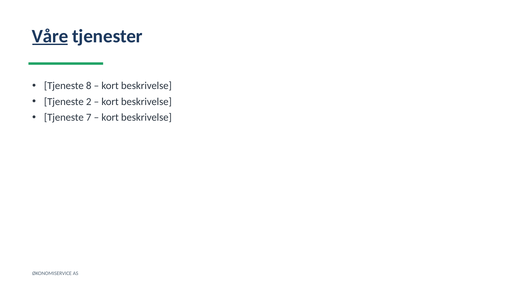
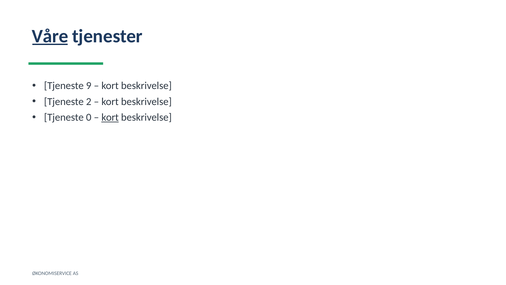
8: 8 -> 9 (89, 86)
7: 7 -> 0 (89, 117)
kort underline: none -> present (110, 117)
